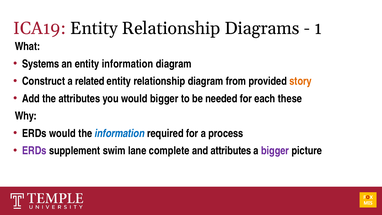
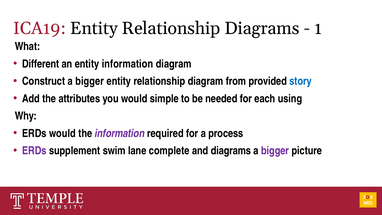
Systems: Systems -> Different (41, 64)
Construct a related: related -> bigger (90, 81)
story colour: orange -> blue (301, 81)
would bigger: bigger -> simple (164, 99)
these: these -> using (290, 99)
information colour: blue -> purple (120, 133)
and attributes: attributes -> diagrams (231, 151)
